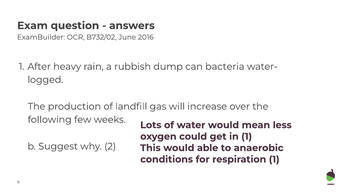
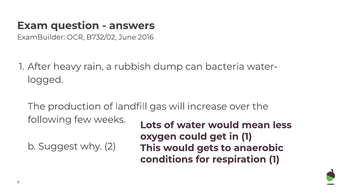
able: able -> gets (208, 148)
